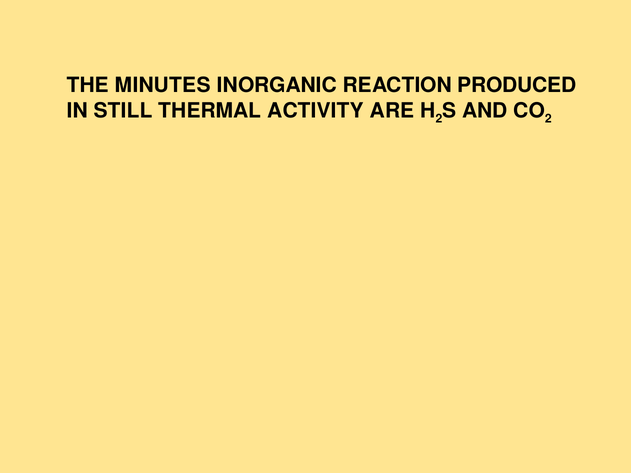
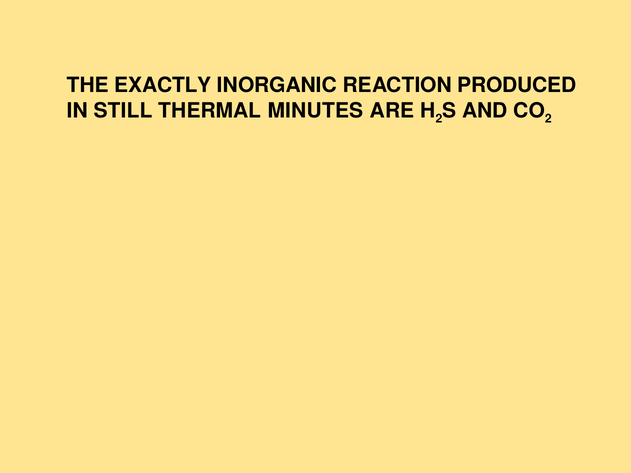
MINUTES: MINUTES -> EXACTLY (163, 86)
ACTIVITY: ACTIVITY -> MINUTES (316, 111)
